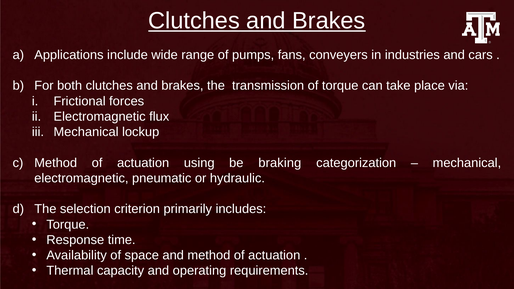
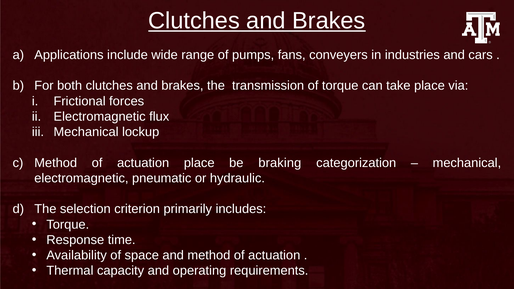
actuation using: using -> place (199, 163)
